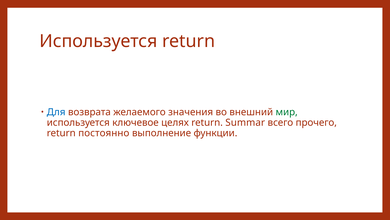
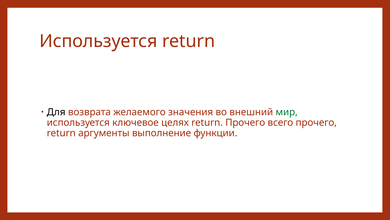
Для colour: blue -> black (56, 112)
return Summar: Summar -> Прочего (245, 122)
постоянно: постоянно -> аргументы (104, 133)
